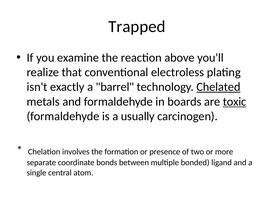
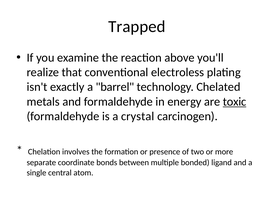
Chelated underline: present -> none (218, 87)
boards: boards -> energy (184, 101)
usually: usually -> crystal (138, 116)
